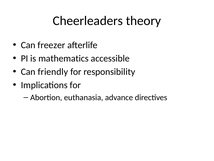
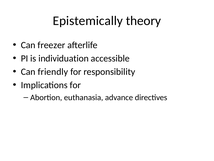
Cheerleaders: Cheerleaders -> Epistemically (88, 21)
mathematics: mathematics -> individuation (64, 58)
